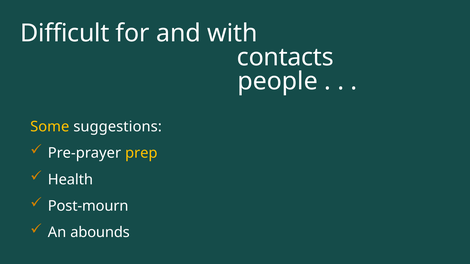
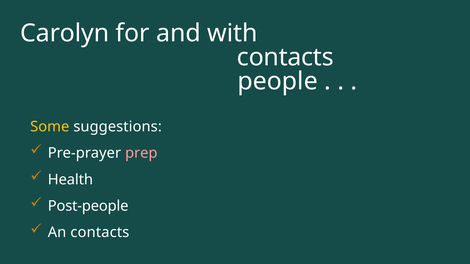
Difficult: Difficult -> Carolyn (65, 33)
prep colour: yellow -> pink (141, 153)
Post-mourn: Post-mourn -> Post-people (88, 206)
An abounds: abounds -> contacts (100, 233)
